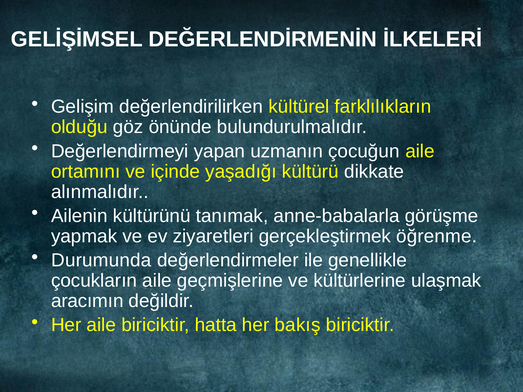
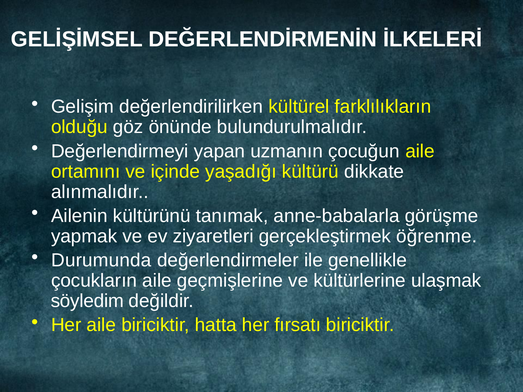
aracımın: aracımın -> söyledim (87, 301)
bakış: bakış -> fırsatı (298, 325)
